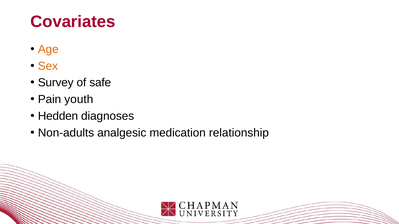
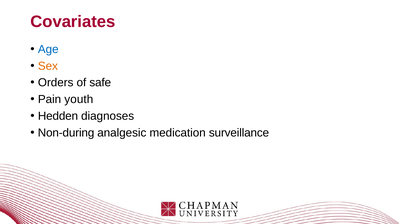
Age colour: orange -> blue (48, 49)
Survey: Survey -> Orders (56, 83)
Non-adults: Non-adults -> Non-during (66, 133)
relationship: relationship -> surveillance (239, 133)
